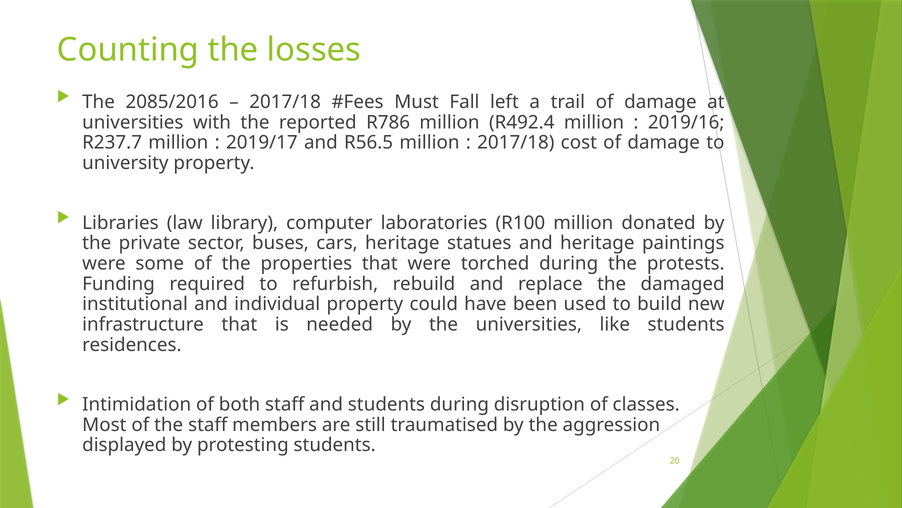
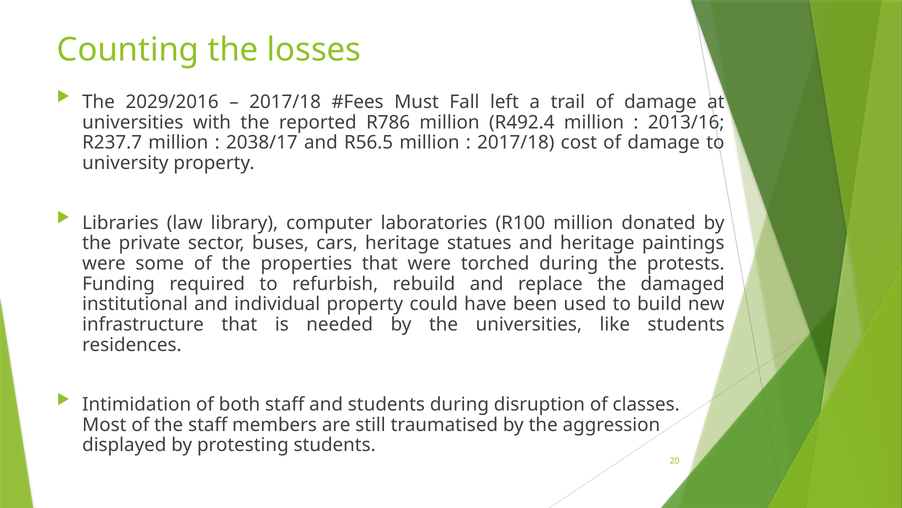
2085/2016: 2085/2016 -> 2029/2016 (172, 102)
2019/16: 2019/16 -> 2013/16 (686, 122)
2019/17: 2019/17 -> 2038/17 (262, 143)
